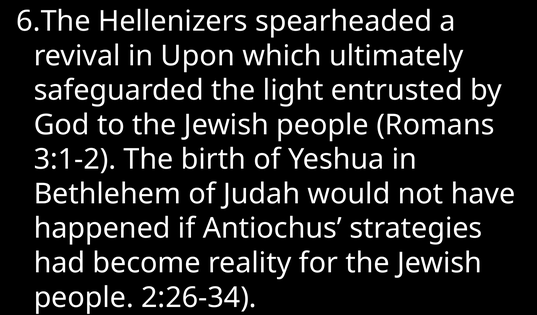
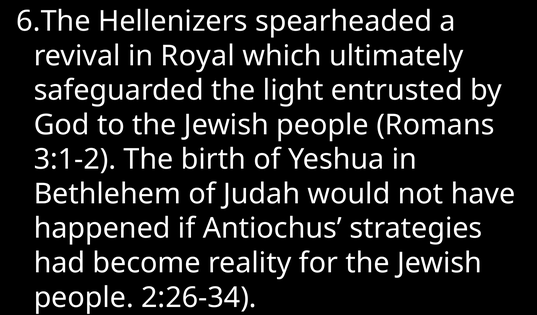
Upon: Upon -> Royal (198, 56)
